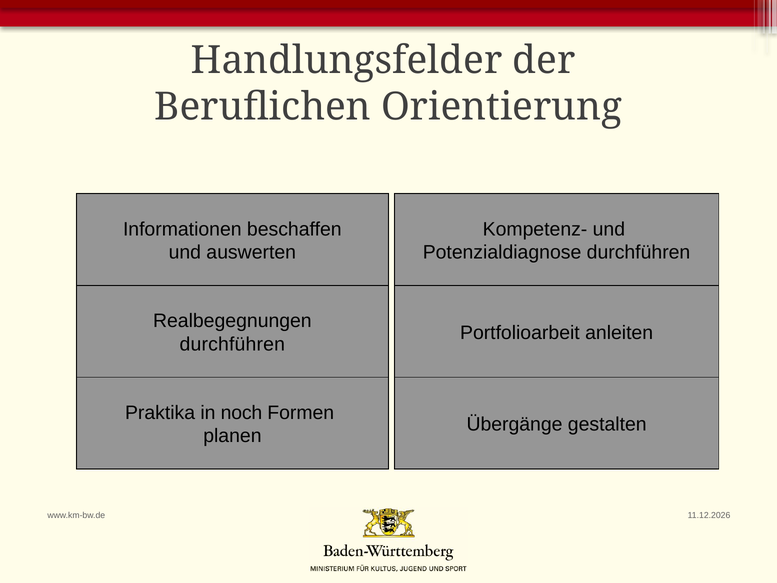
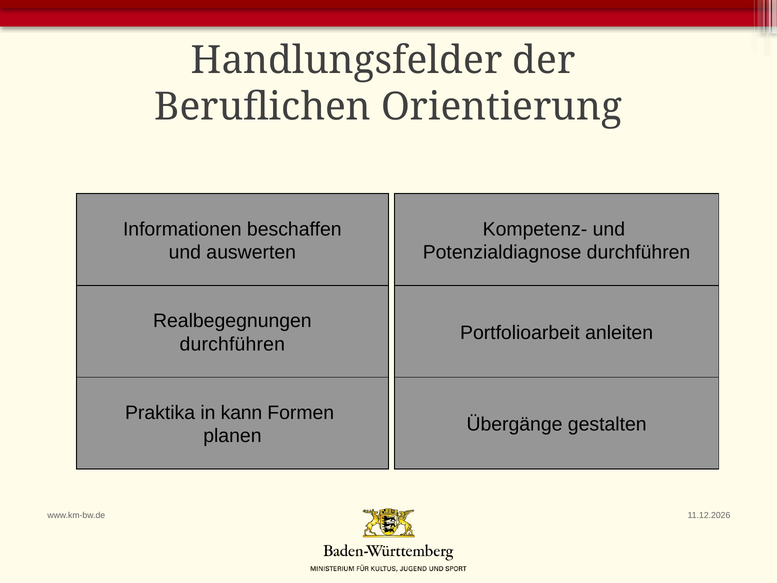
noch: noch -> kann (242, 413)
